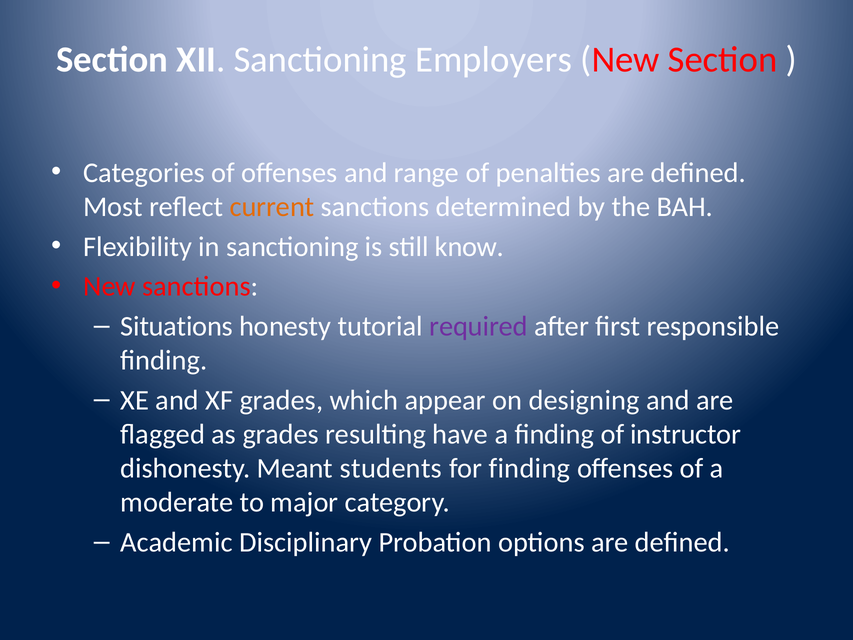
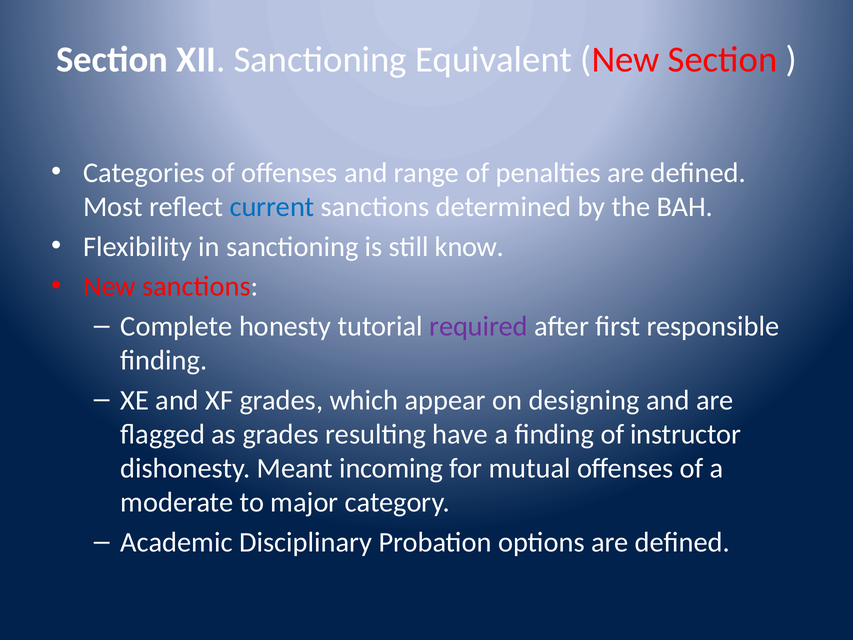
Employers: Employers -> Equivalent (494, 59)
current colour: orange -> blue (272, 207)
Situations: Situations -> Complete (177, 326)
students: students -> incoming (391, 468)
for finding: finding -> mutual (530, 468)
